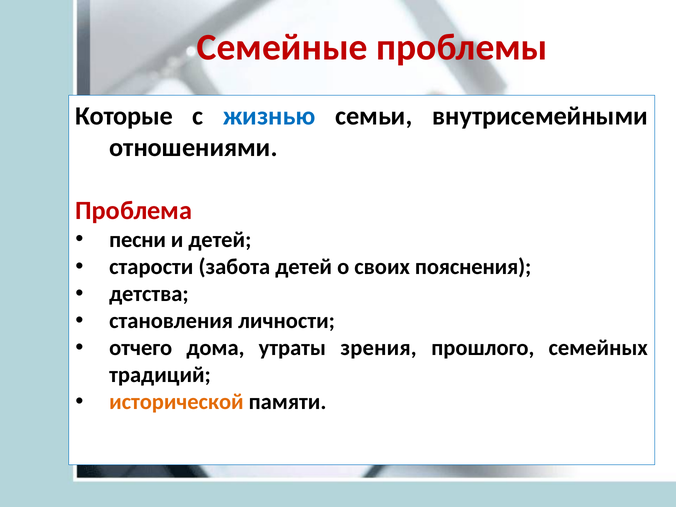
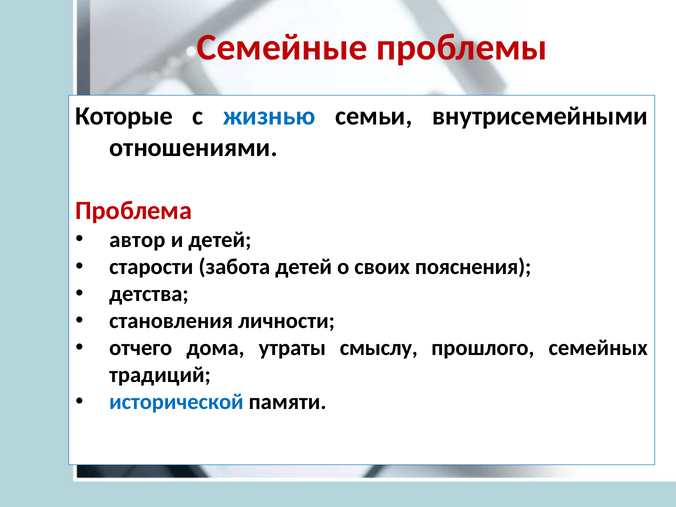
песни: песни -> автор (137, 240)
зрения: зрения -> смыслу (379, 348)
исторической colour: orange -> blue (176, 402)
